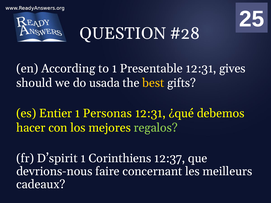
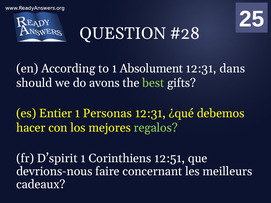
Presentable: Presentable -> Absolument (151, 69)
gives: gives -> dans (232, 69)
usada: usada -> avons (104, 83)
best colour: yellow -> light green (153, 83)
12:37: 12:37 -> 12:51 (170, 158)
